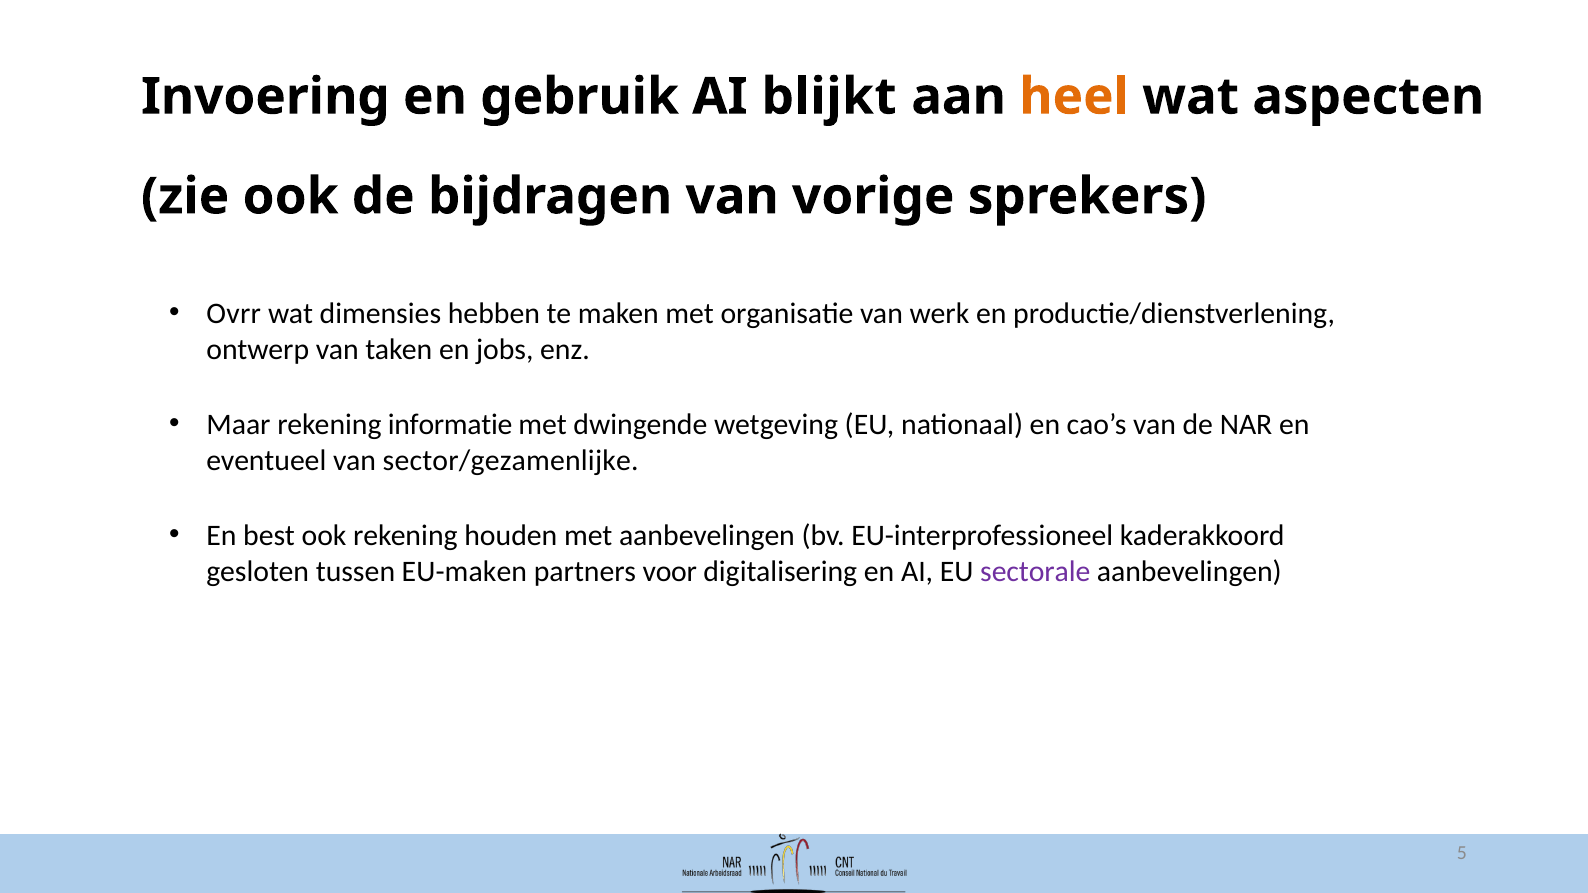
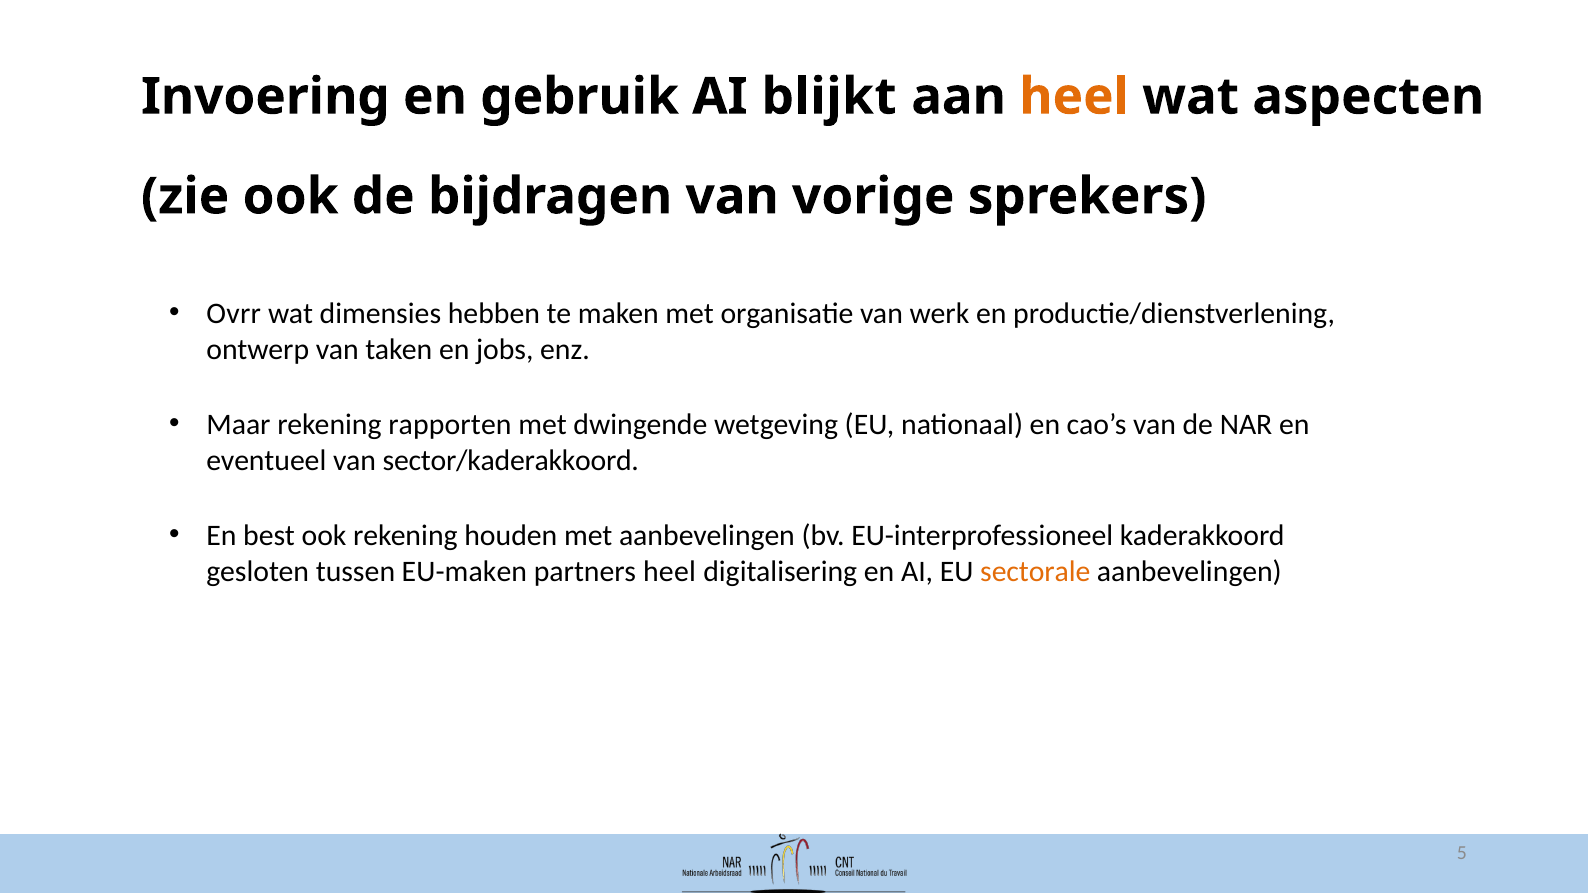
informatie: informatie -> rapporten (450, 425)
sector/gezamenlijke: sector/gezamenlijke -> sector/kaderakkoord (511, 460)
partners voor: voor -> heel (670, 572)
sectorale colour: purple -> orange (1035, 572)
